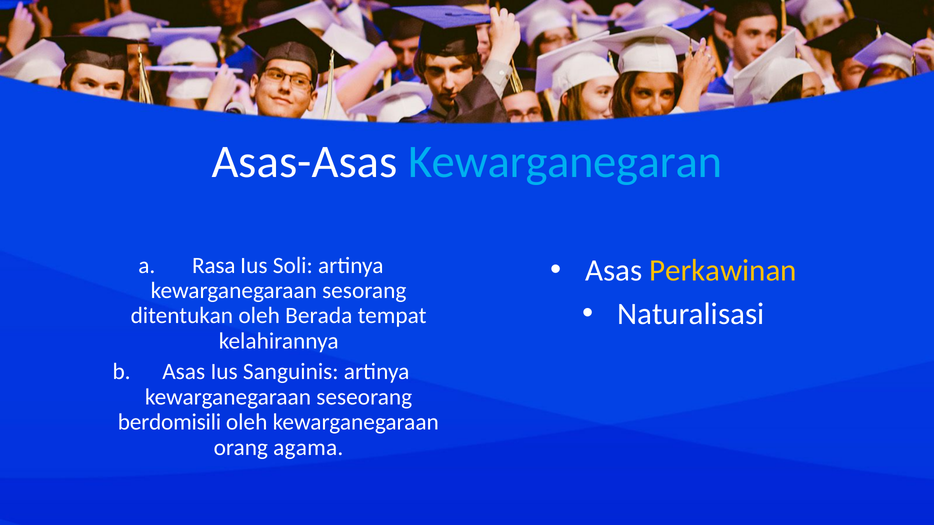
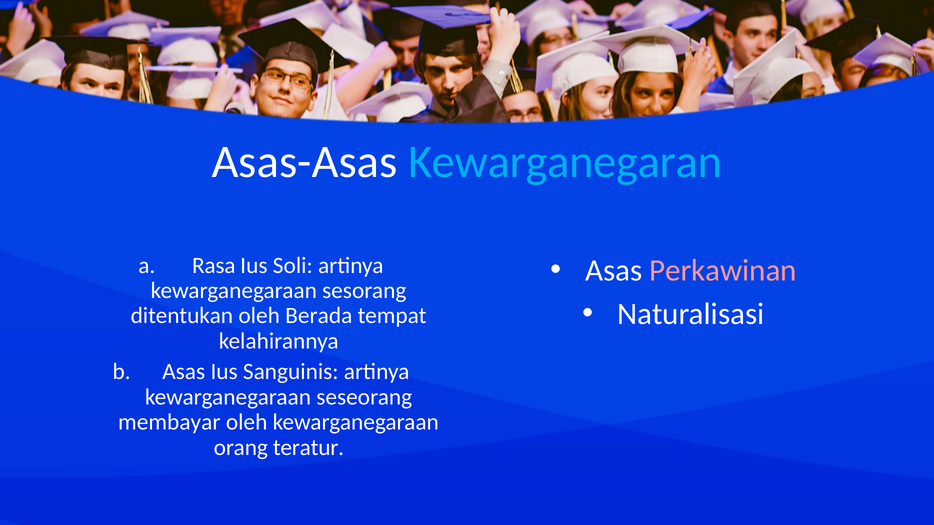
Perkawinan colour: yellow -> pink (723, 271)
berdomisili: berdomisili -> membayar (169, 422)
agama: agama -> teratur (308, 448)
